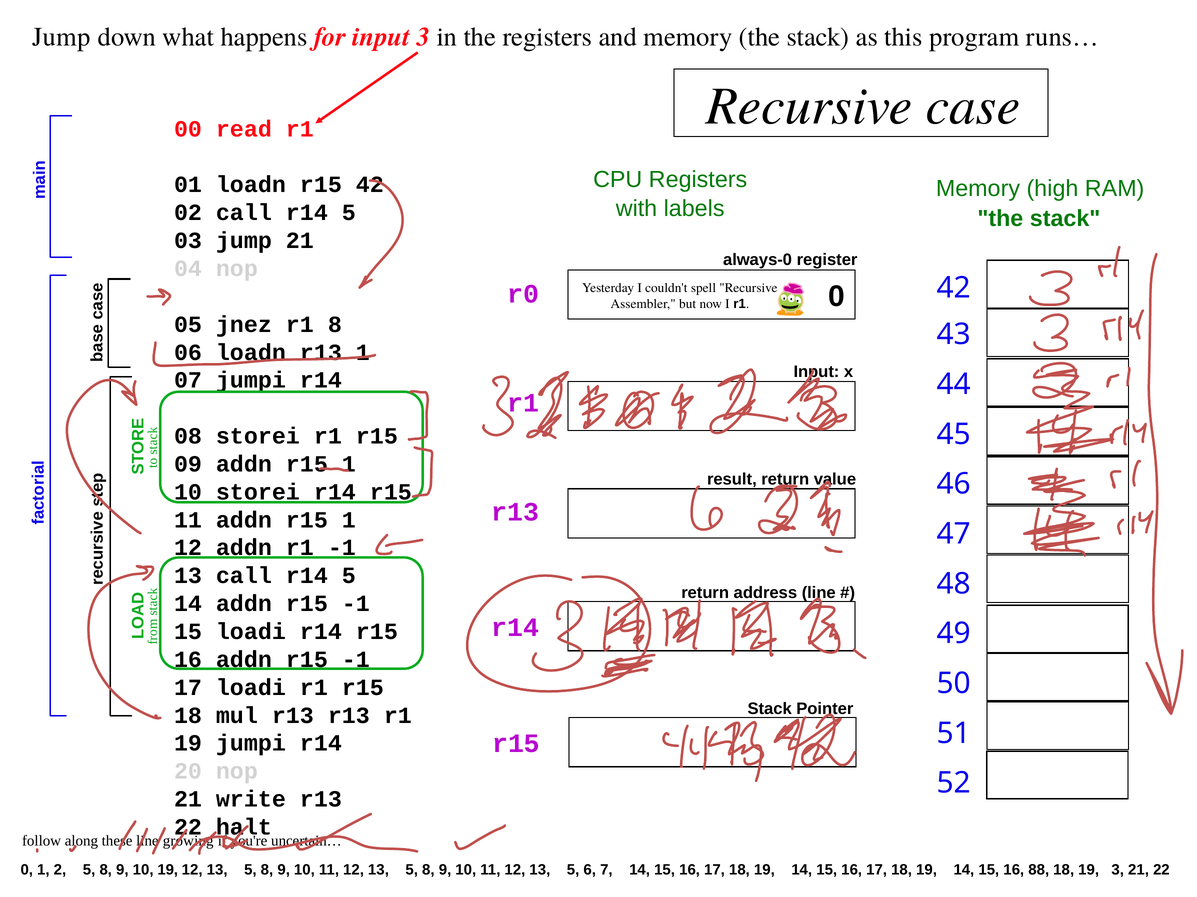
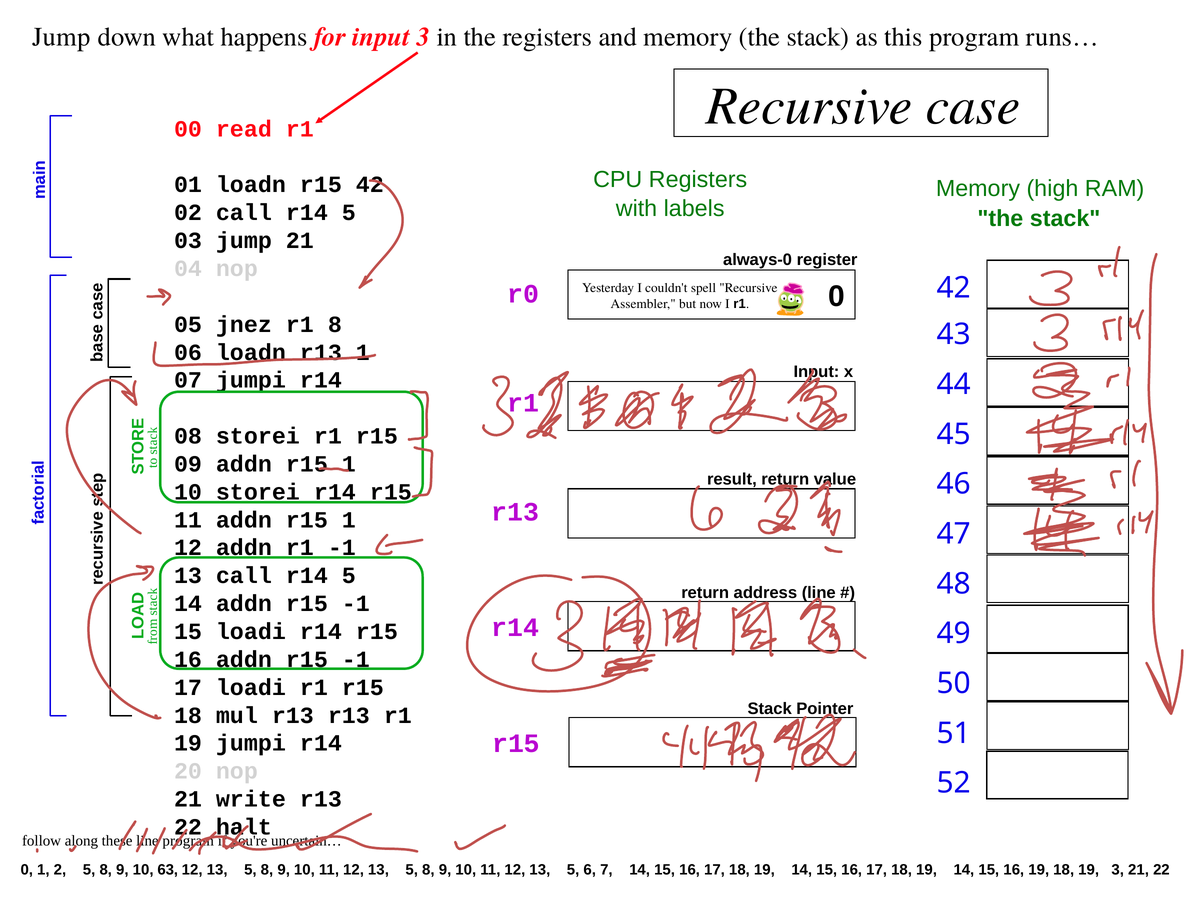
line growing: growing -> program (188, 842)
10 19: 19 -> 63 (168, 871)
16 88: 88 -> 19 (1039, 871)
